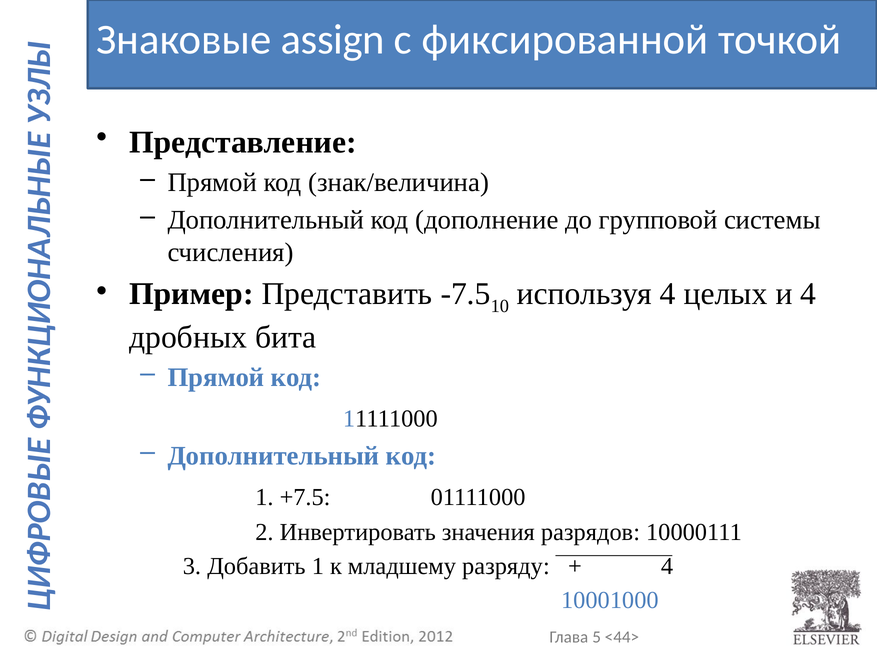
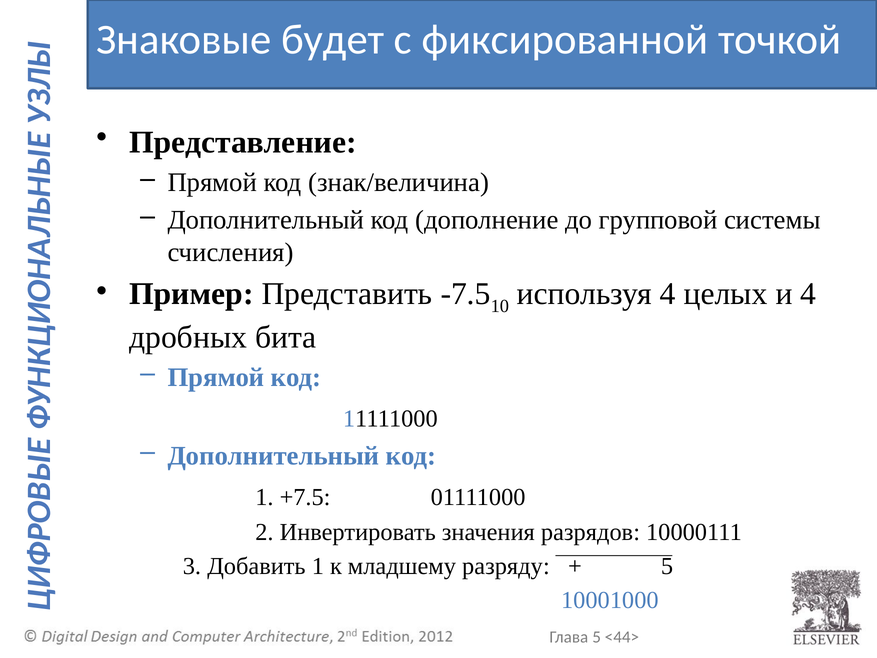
assign: assign -> будет (333, 39)
4: 4 -> 5 (667, 566)
